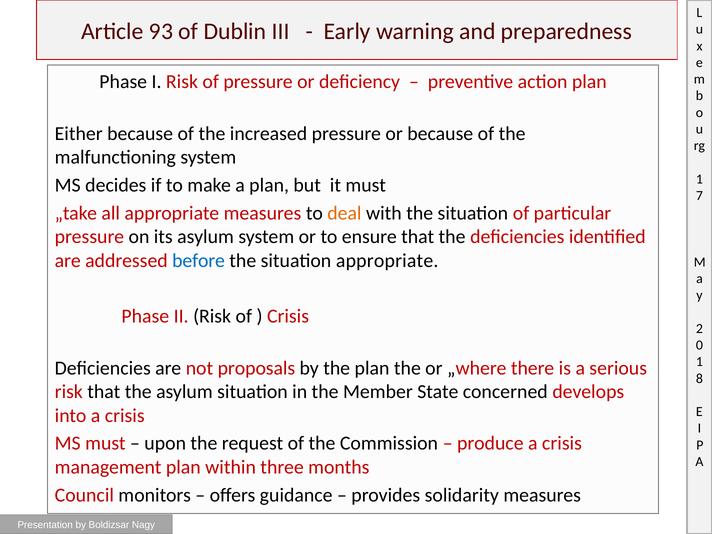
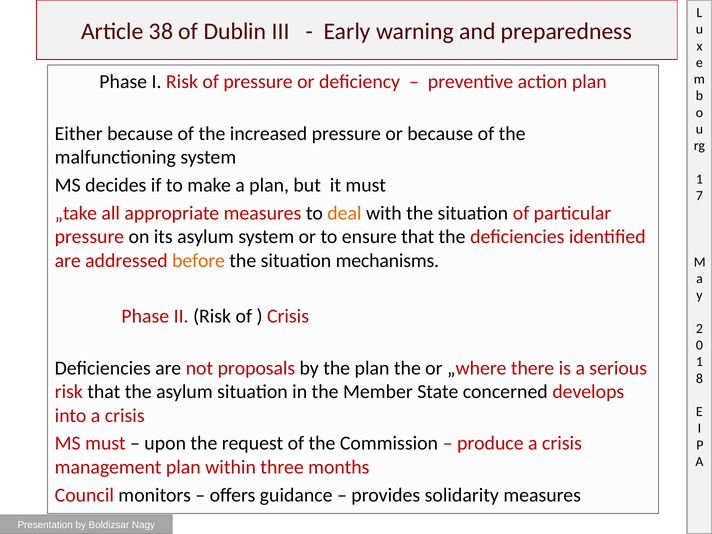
93: 93 -> 38 (161, 31)
before colour: blue -> orange (199, 261)
situation appropriate: appropriate -> mechanisms (387, 261)
